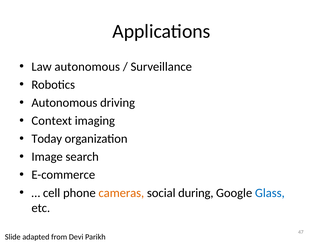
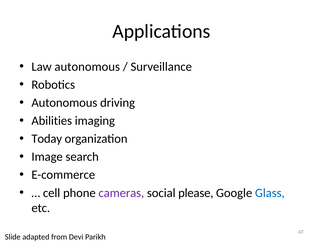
Context: Context -> Abilities (52, 120)
cameras colour: orange -> purple (121, 192)
during: during -> please (196, 192)
